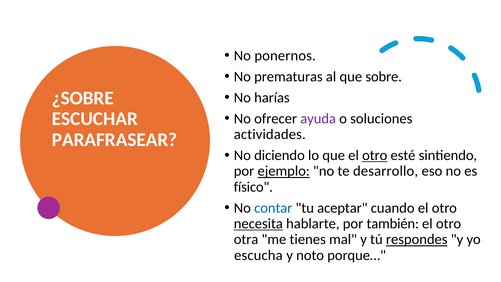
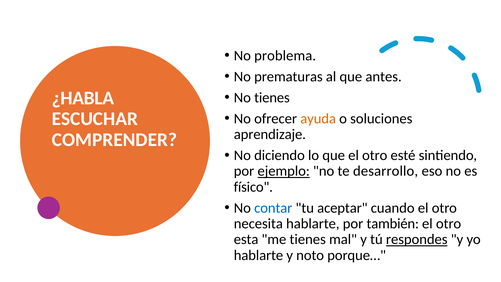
ponernos: ponernos -> problema (285, 56)
sobre: sobre -> antes (384, 77)
¿SOBRE: ¿SOBRE -> ¿HABLA (83, 98)
No harías: harías -> tienes (272, 98)
ayuda colour: purple -> orange (318, 119)
actividades: actividades -> aprendizaje (270, 134)
PARAFRASEAR: PARAFRASEAR -> COMPRENDER (114, 140)
otro underline: present -> none (375, 155)
necesita underline: present -> none (258, 224)
otra: otra -> esta (246, 239)
escucha: escucha -> hablarte (258, 255)
